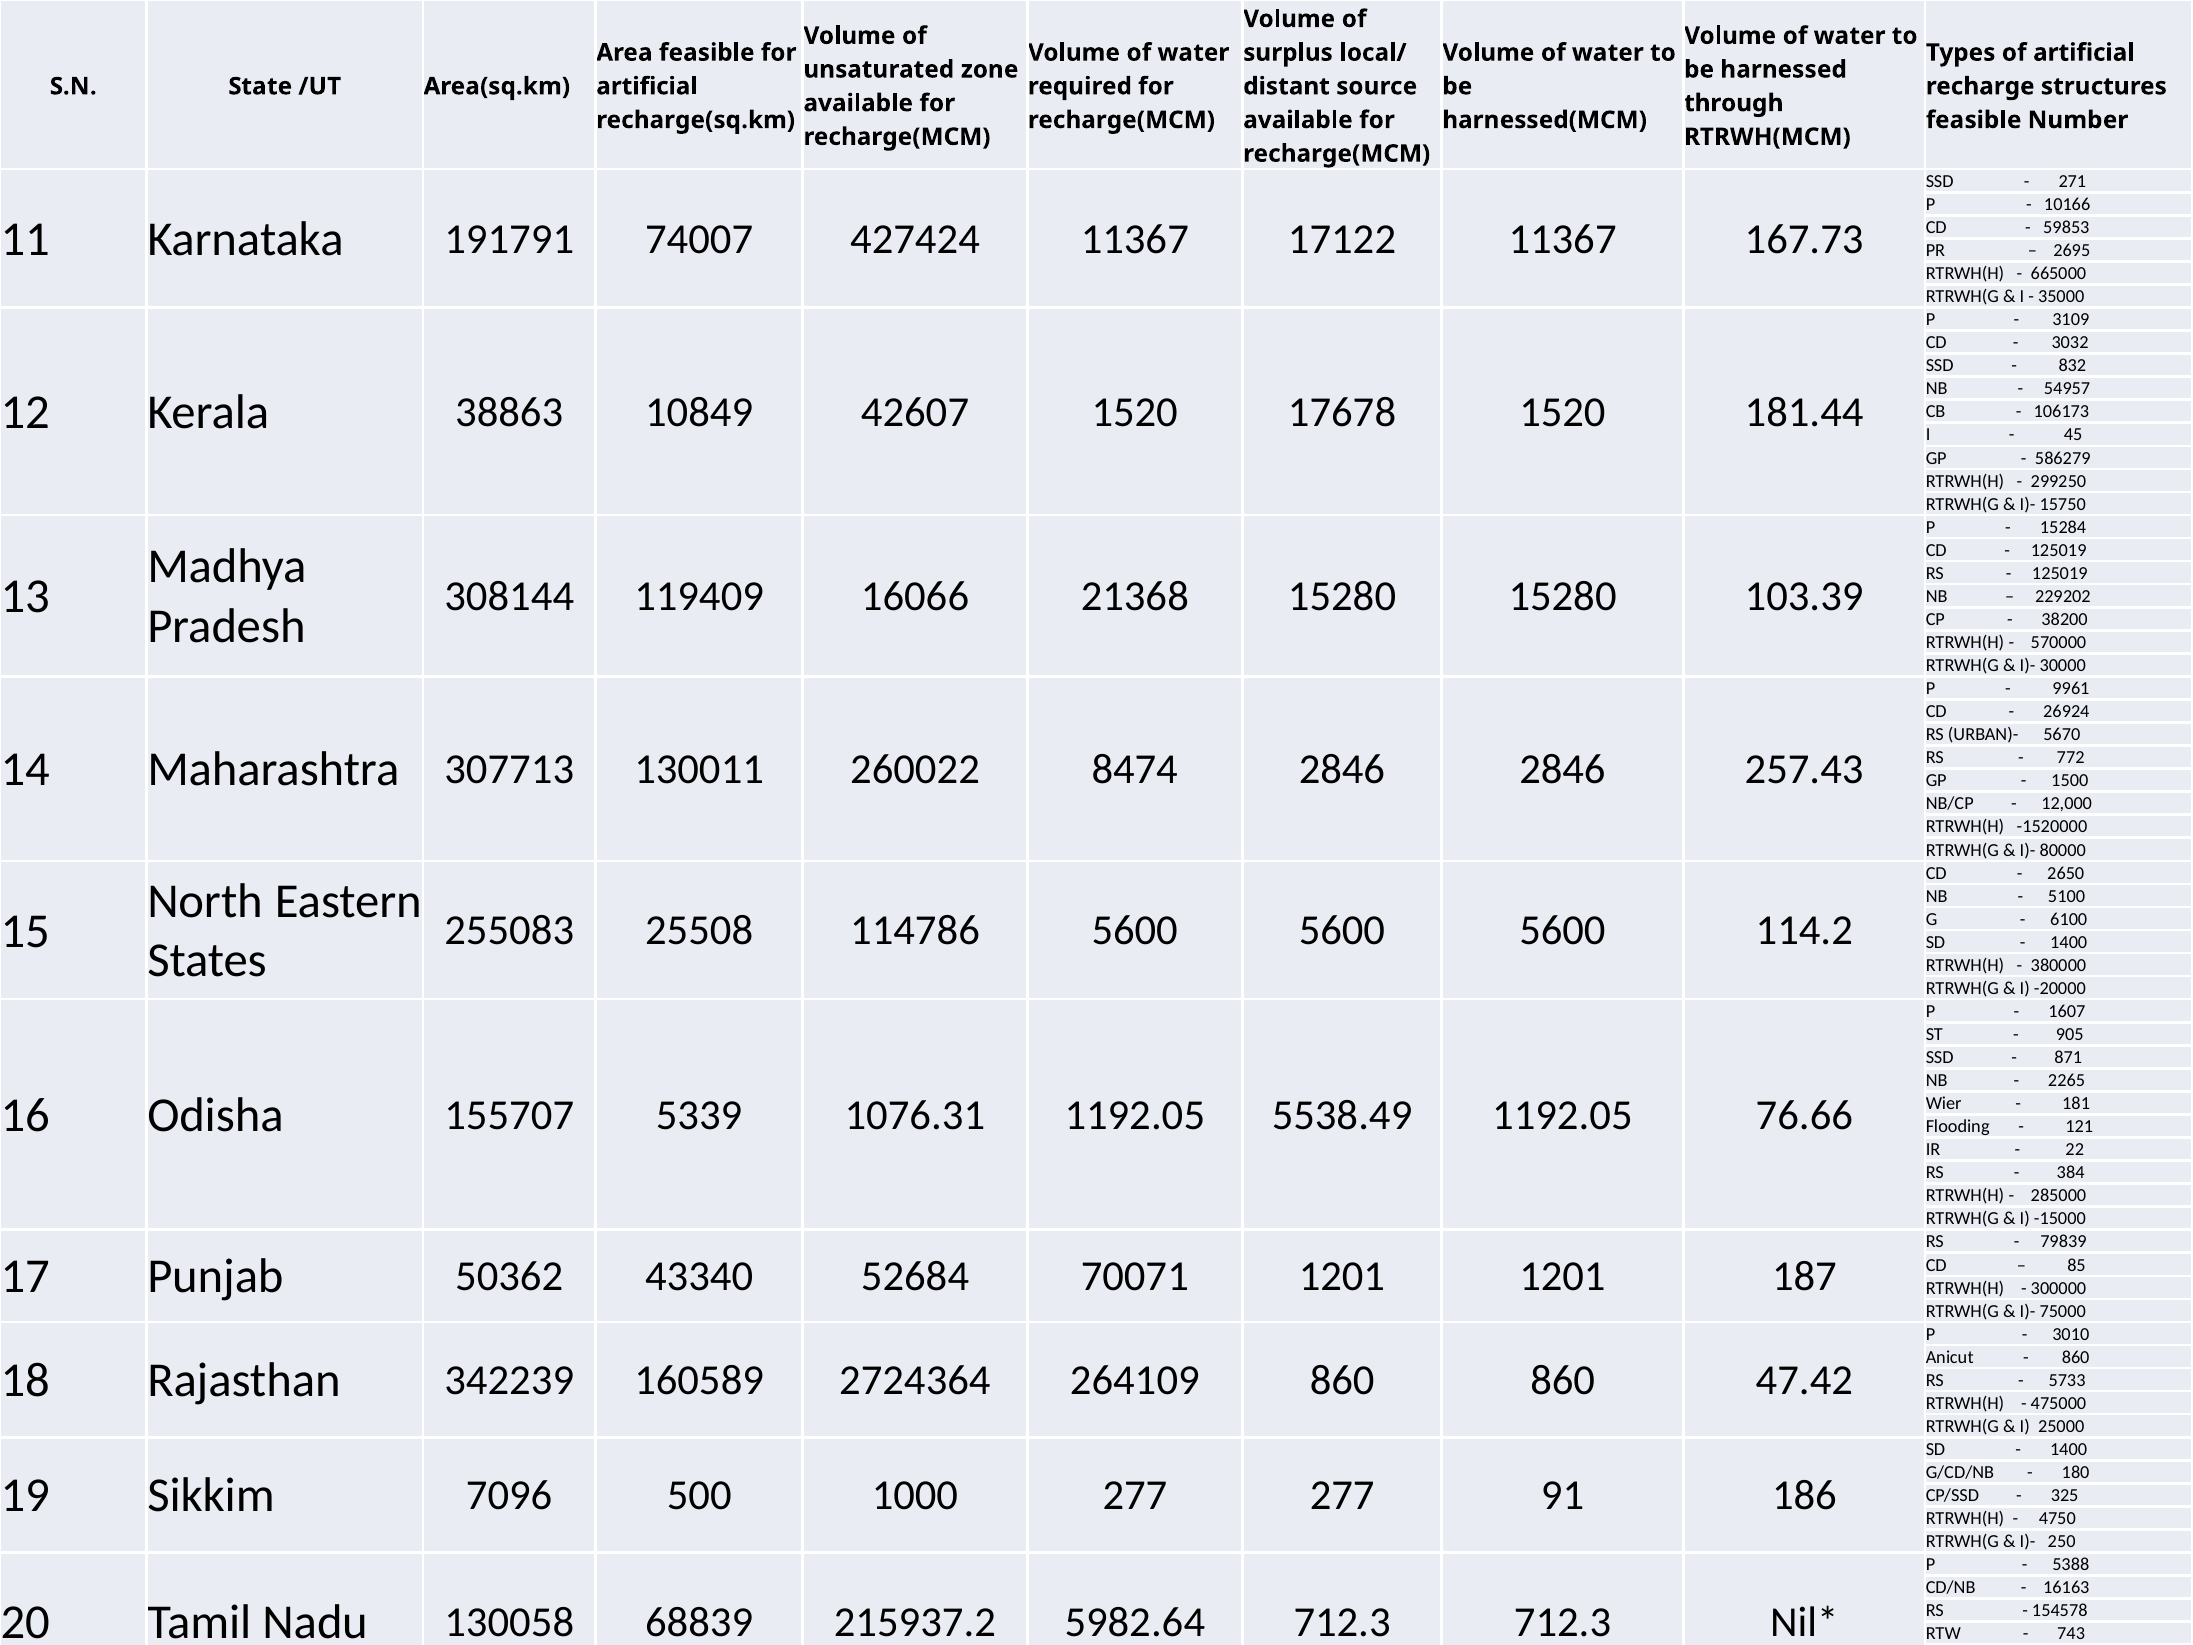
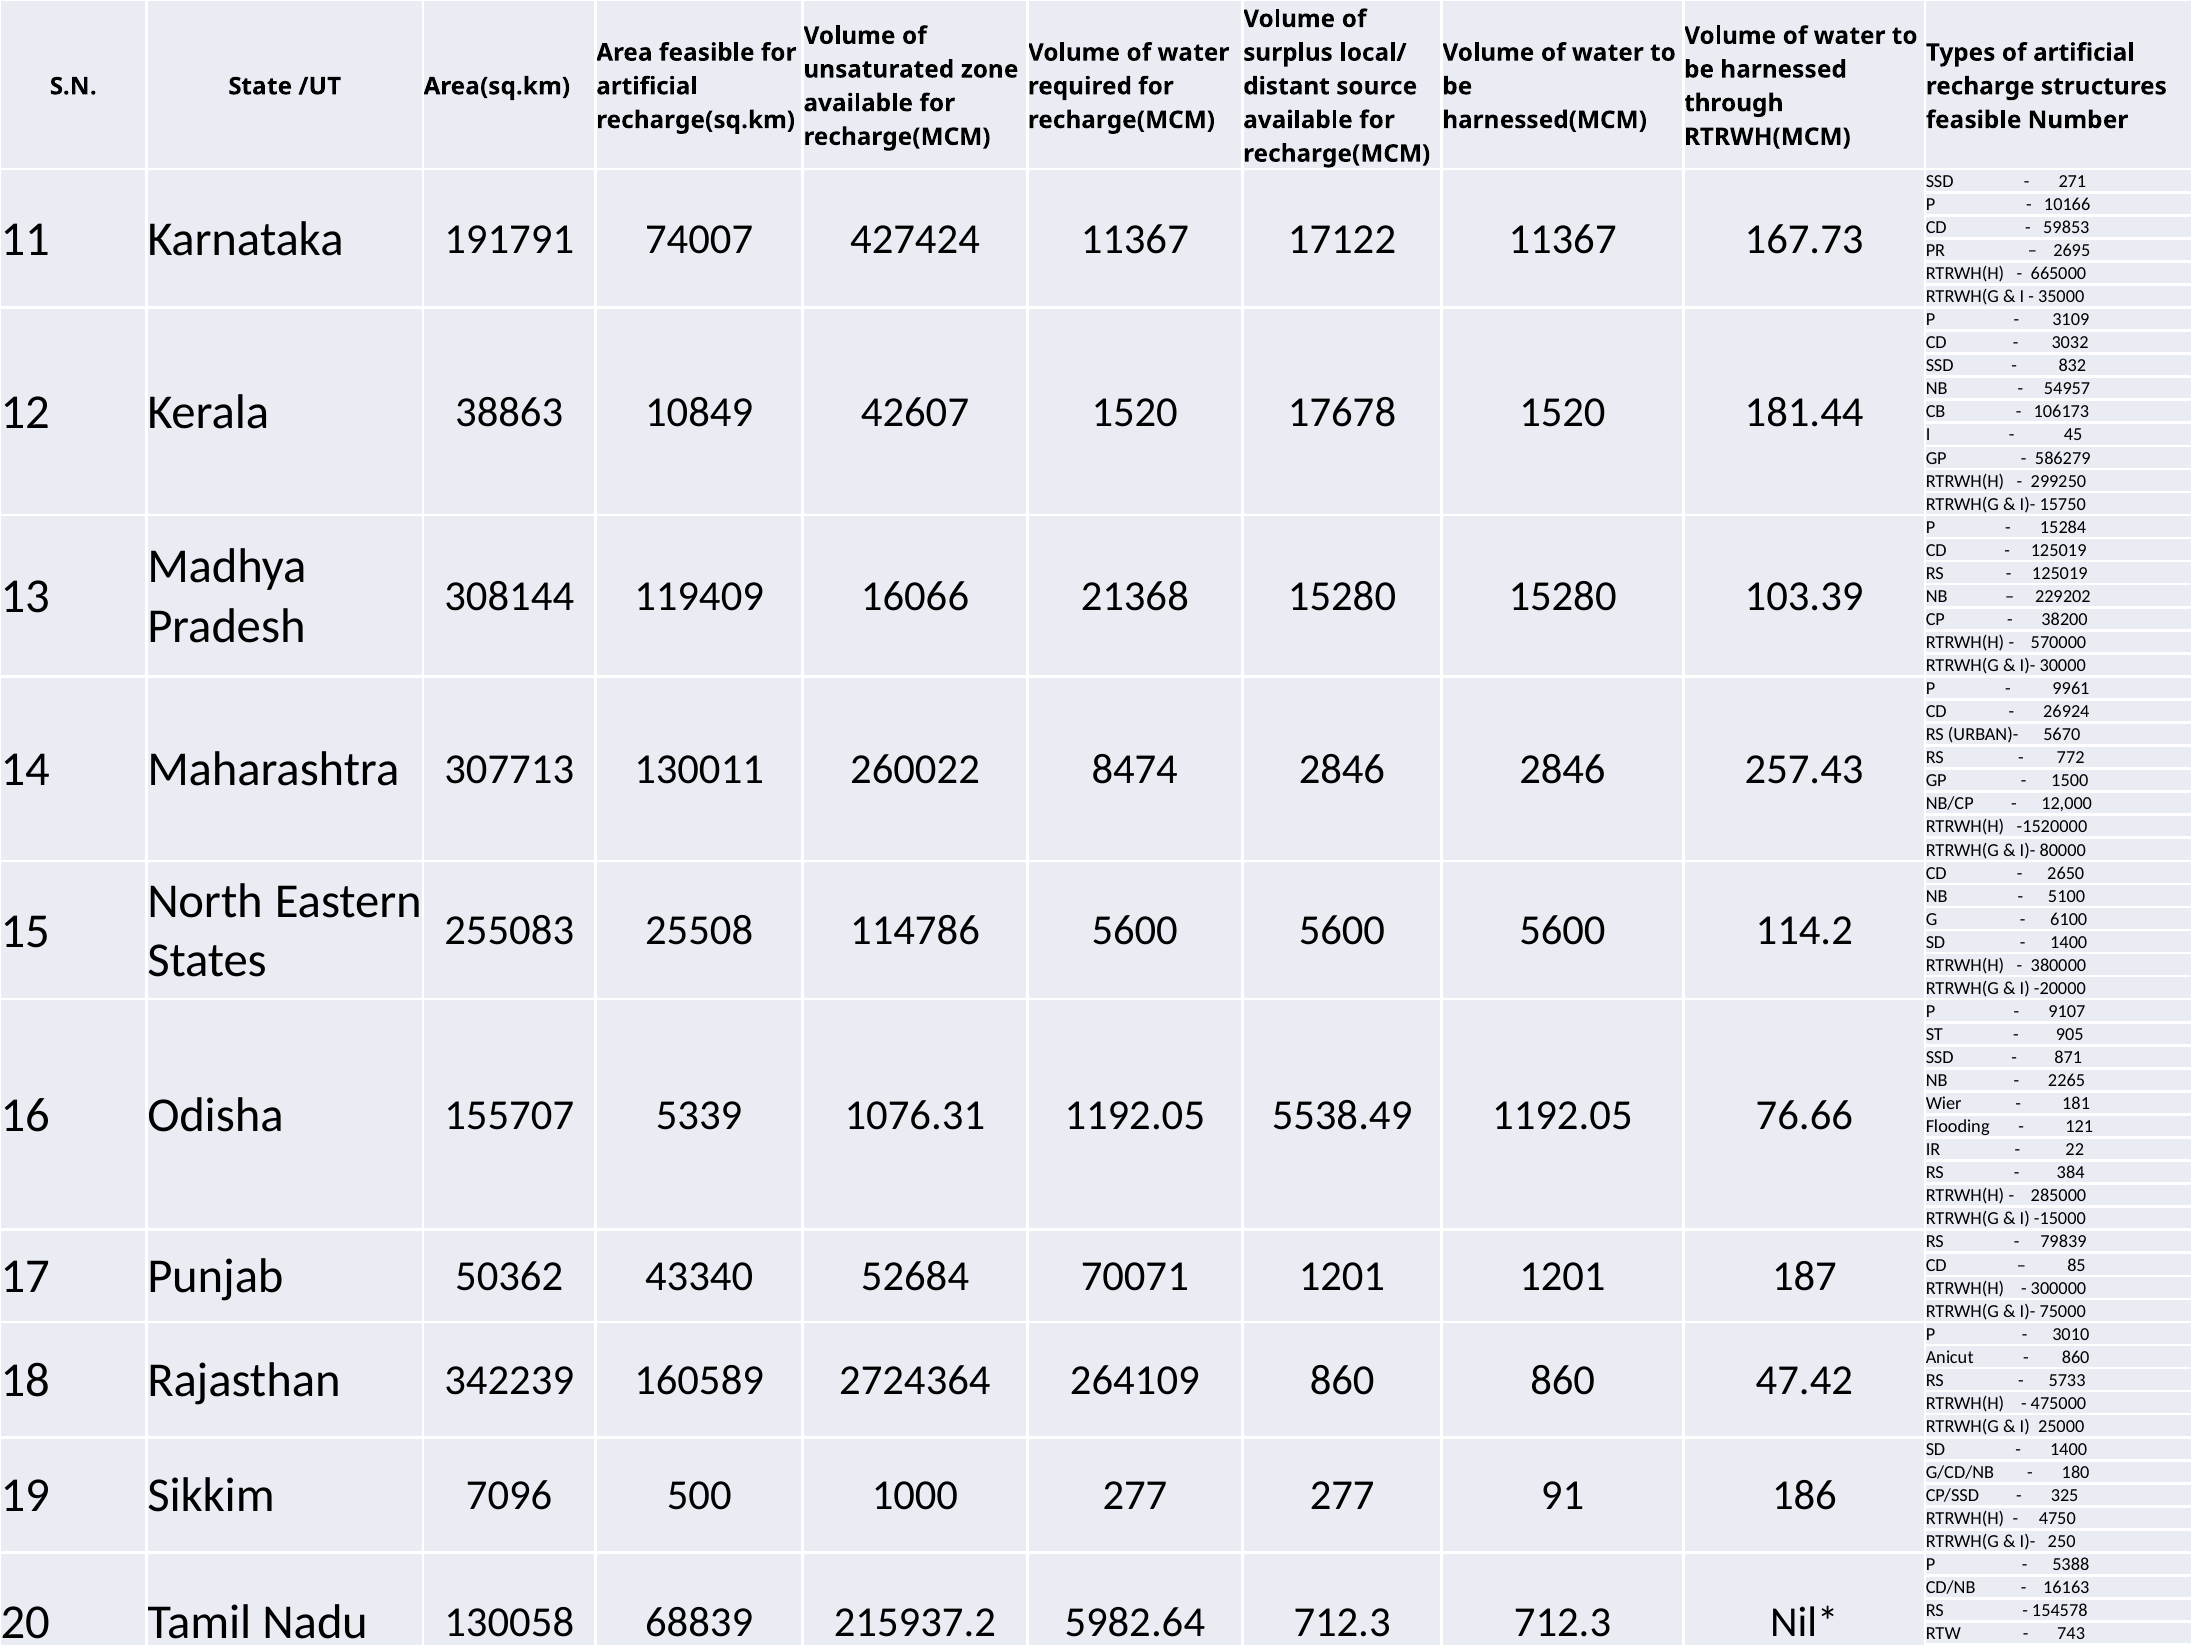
1607: 1607 -> 9107 (2067, 1011)
